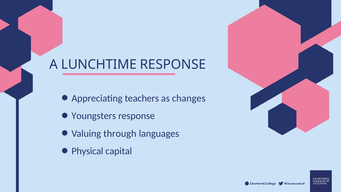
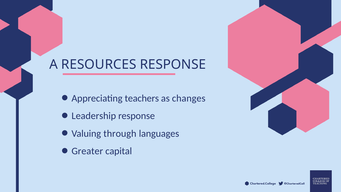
LUNCHTIME: LUNCHTIME -> RESOURCES (99, 64)
Youngsters: Youngsters -> Leadership (94, 116)
Physical: Physical -> Greater (87, 151)
